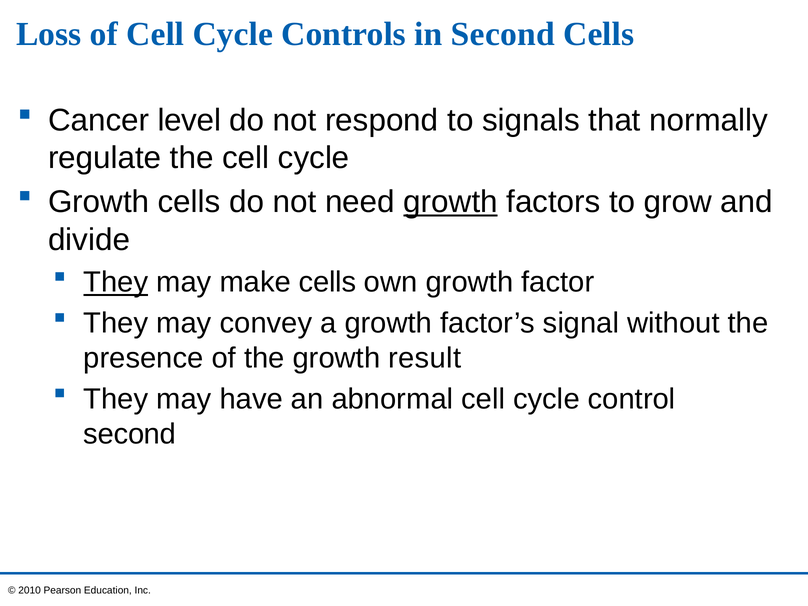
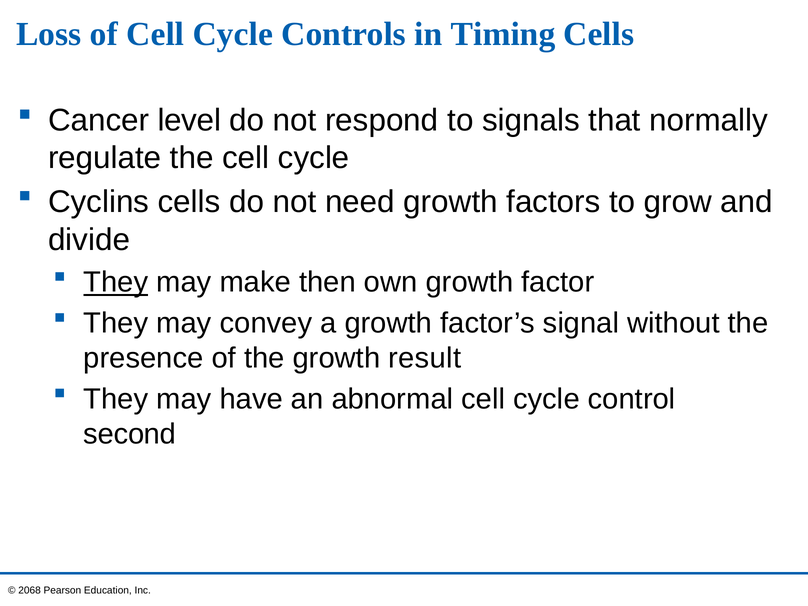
in Second: Second -> Timing (503, 34)
Growth: Growth -> Cyclins (99, 202)
growth underline: present -> none (451, 202)
make cells: cells -> then (327, 282)
2010: 2010 -> 2068 (30, 590)
